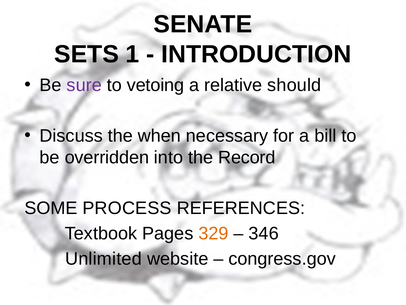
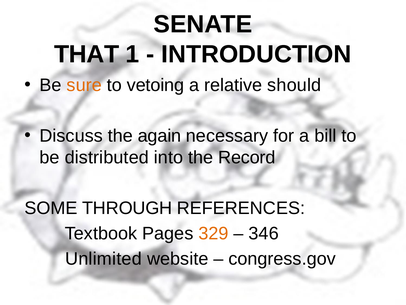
SETS: SETS -> THAT (87, 54)
sure colour: purple -> orange (84, 85)
when: when -> again (160, 136)
overridden: overridden -> distributed (107, 157)
PROCESS: PROCESS -> THROUGH (127, 208)
